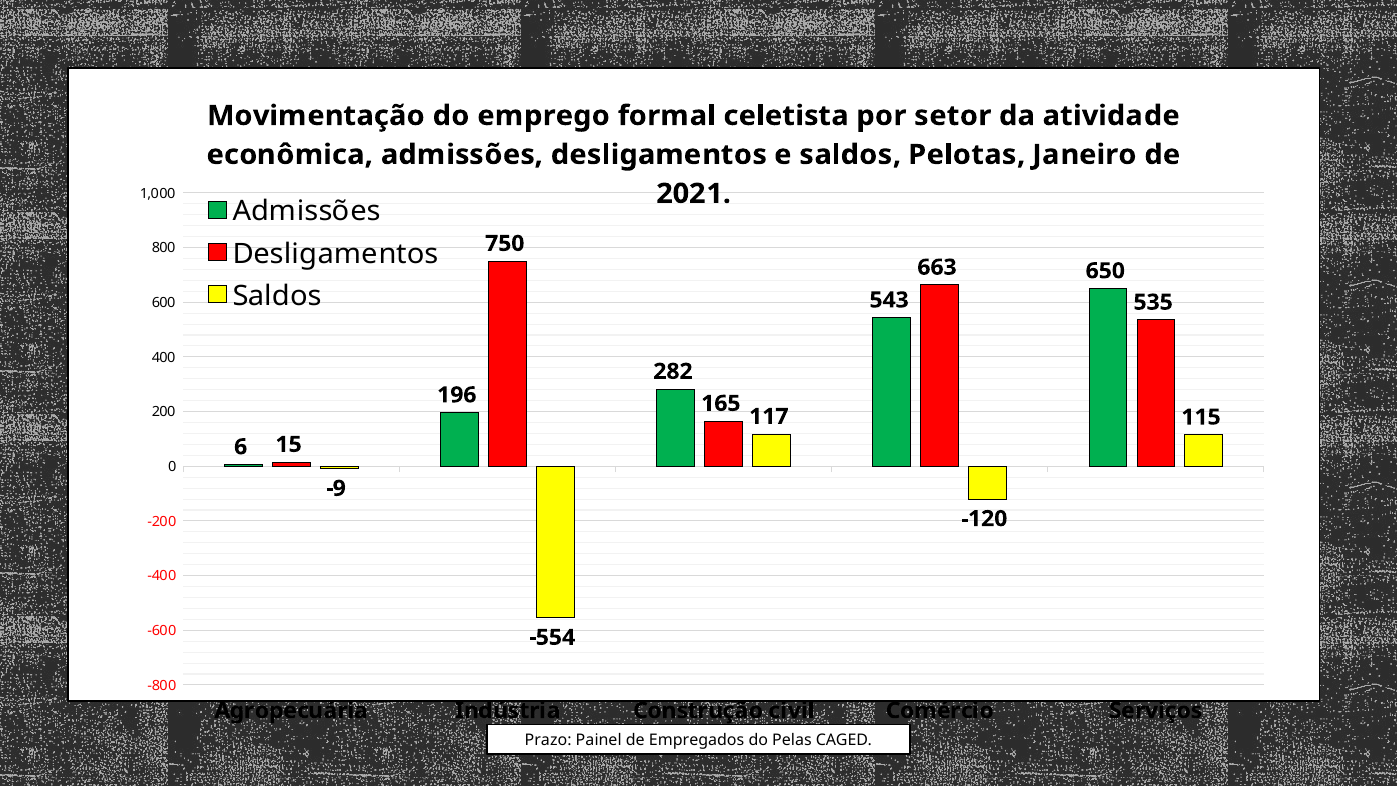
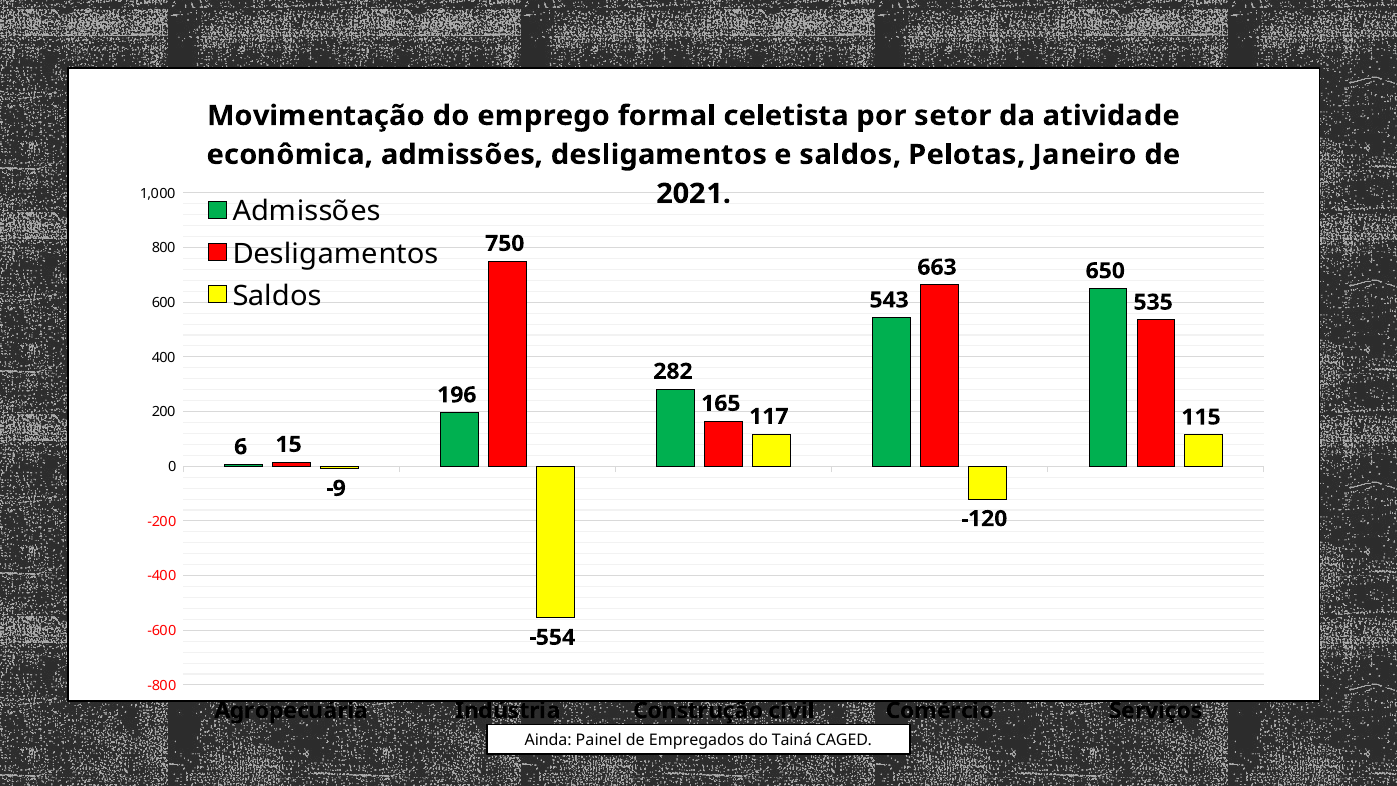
Prazo: Prazo -> Ainda (548, 740)
Pelas: Pelas -> Tainá (792, 740)
